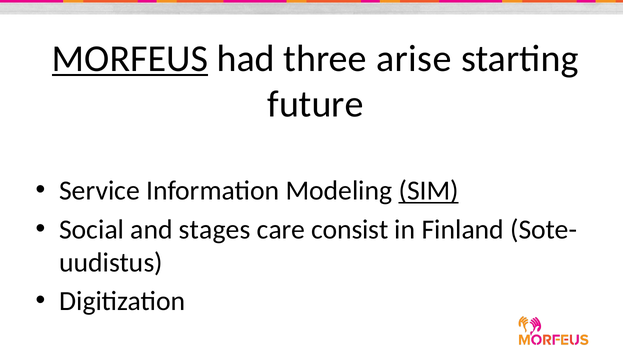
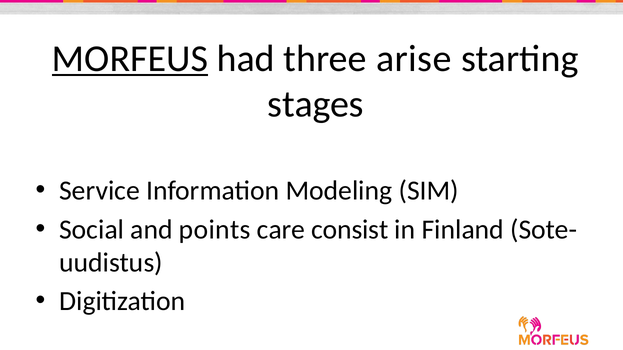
future: future -> stages (316, 104)
SIM underline: present -> none (429, 191)
stages: stages -> points (215, 230)
